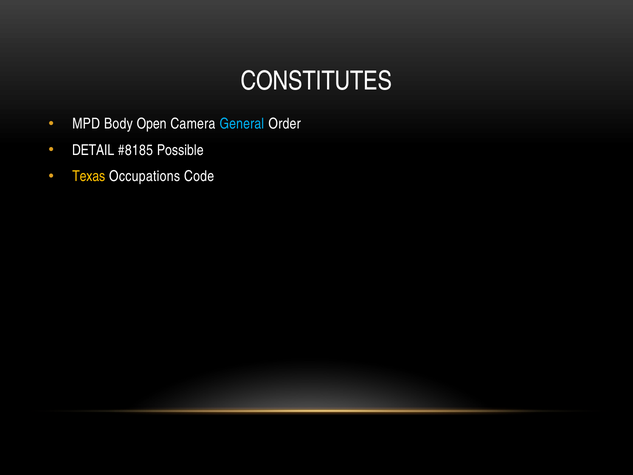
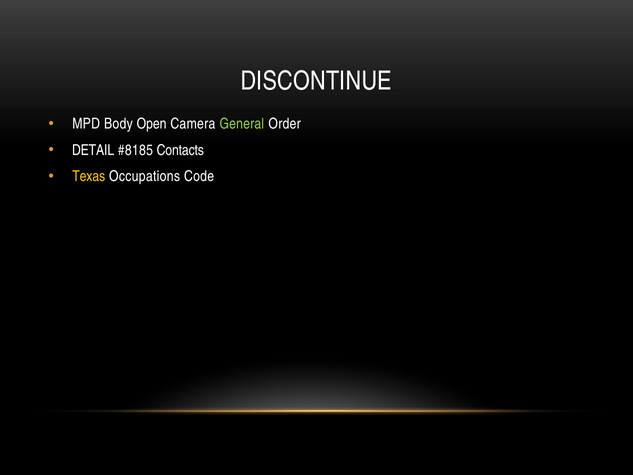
CONSTITUTES: CONSTITUTES -> DISCONTINUE (316, 81)
General colour: light blue -> light green (242, 124)
Possible: Possible -> Contacts (180, 150)
